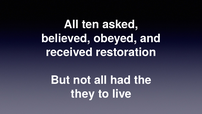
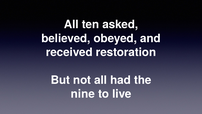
they: they -> nine (83, 94)
